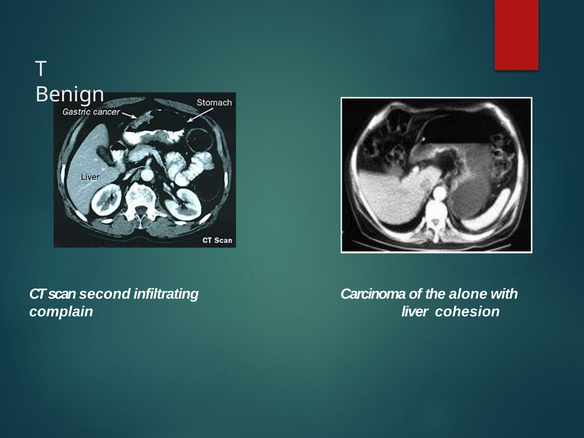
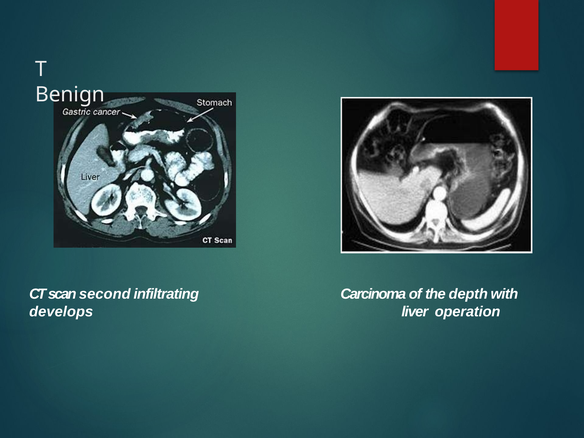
alone: alone -> depth (468, 294)
complain: complain -> develops (61, 312)
cohesion: cohesion -> operation (468, 312)
